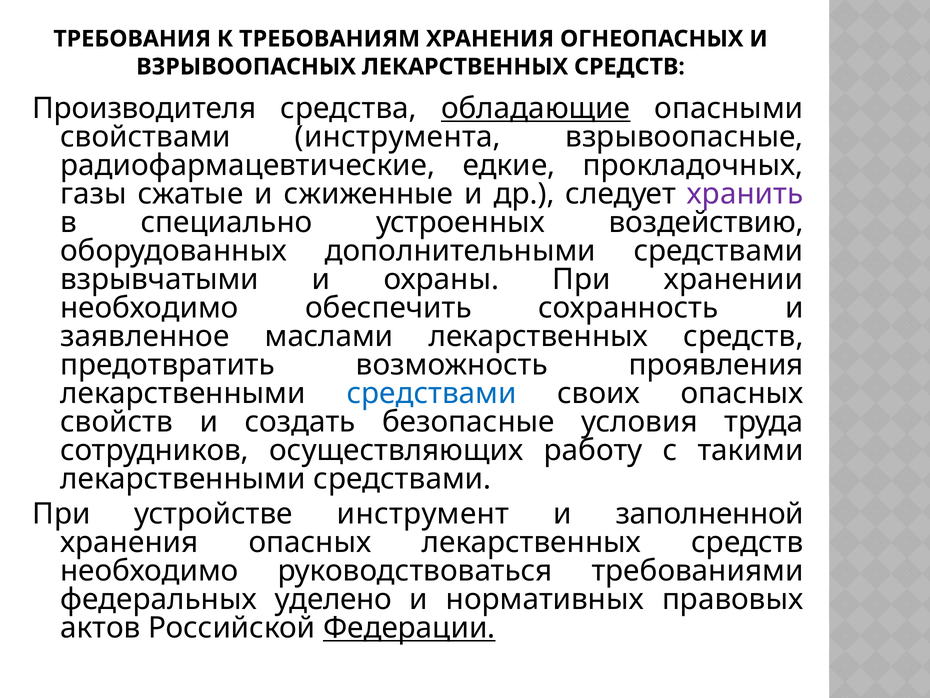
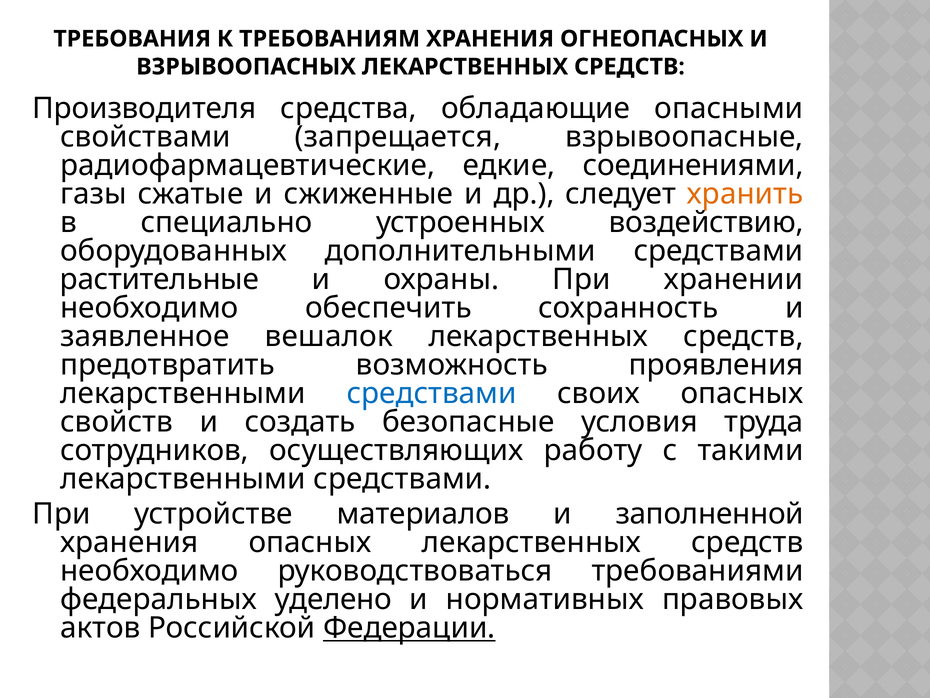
обладающие underline: present -> none (536, 109)
инструмента: инструмента -> запрещается (398, 137)
прокладочных: прокладочных -> соединениями (693, 165)
хранить colour: purple -> orange (745, 194)
взрывчатыми: взрывчатыми -> растительные (159, 279)
маслами: маслами -> вешалок (329, 336)
инструмент: инструмент -> материалов (423, 513)
